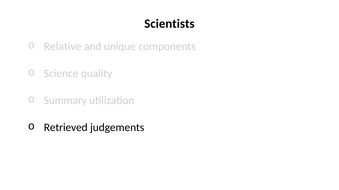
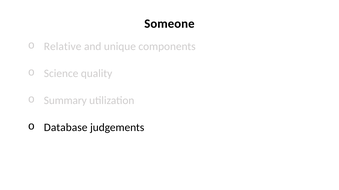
Scientists: Scientists -> Someone (169, 24)
Retrieved: Retrieved -> Database (66, 128)
